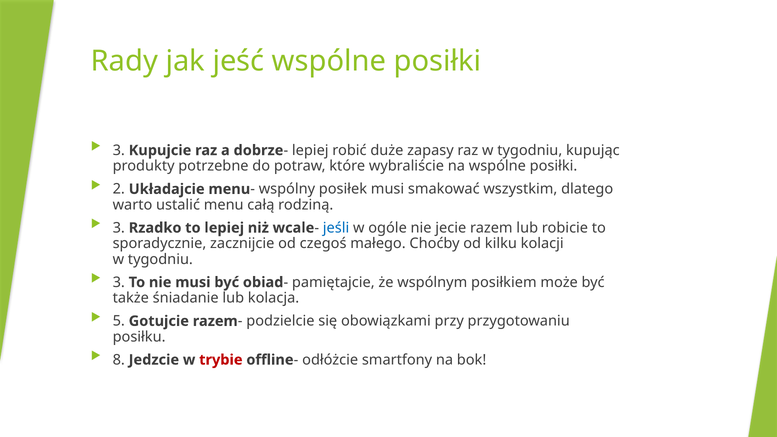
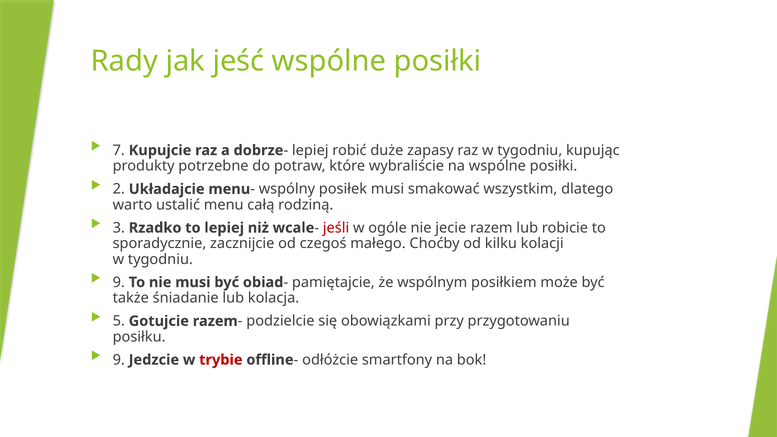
3: 3 -> 7 (119, 150)
jeśli colour: blue -> red (336, 228)
3: 3 -> 9 (119, 282)
8: 8 -> 9 (119, 360)
